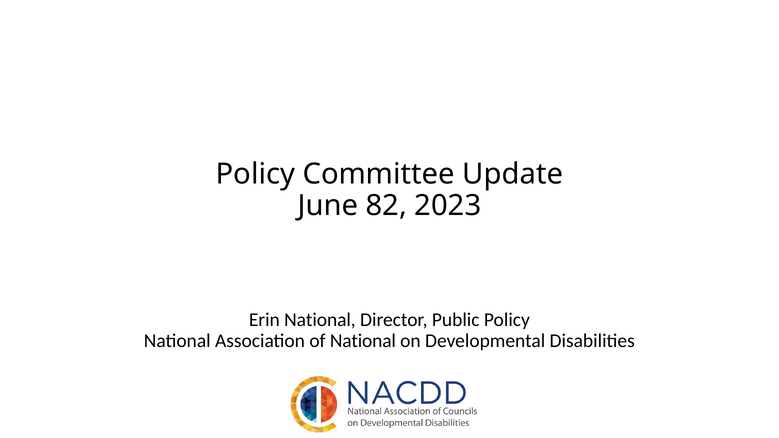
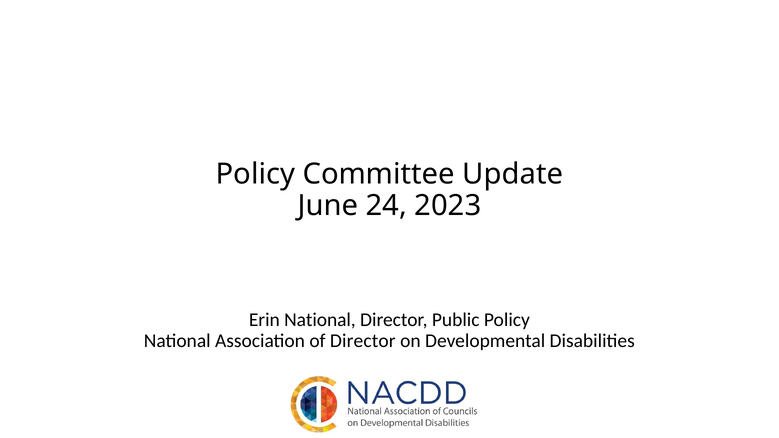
82: 82 -> 24 (386, 206)
of National: National -> Director (363, 341)
